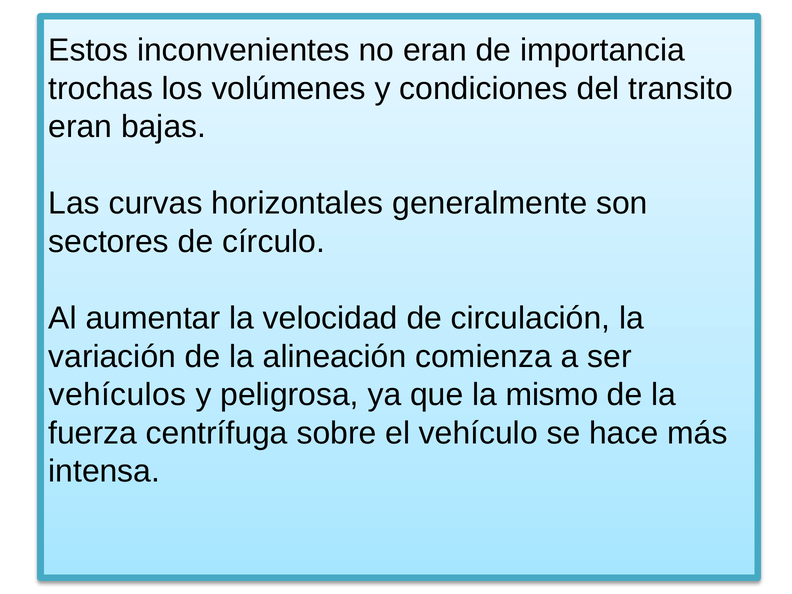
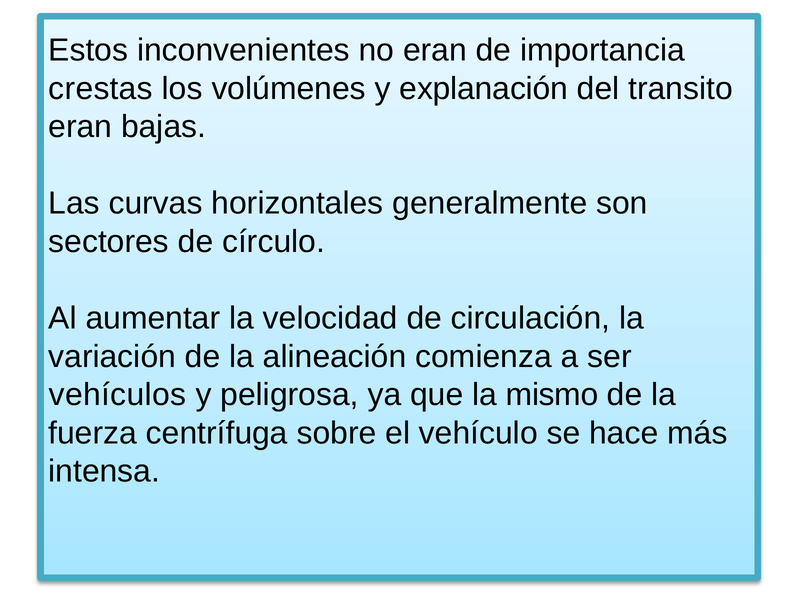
trochas: trochas -> crestas (101, 89)
condiciones: condiciones -> explanación (484, 89)
